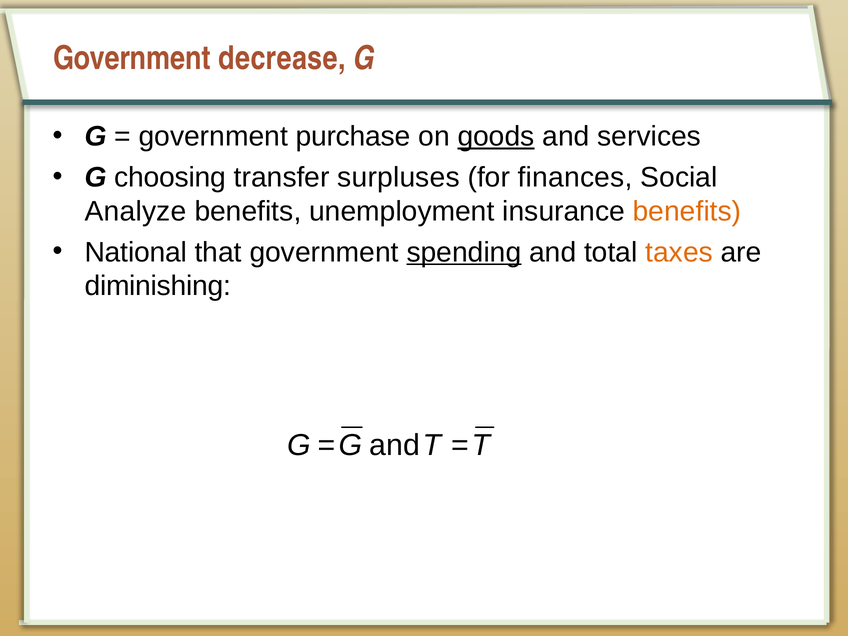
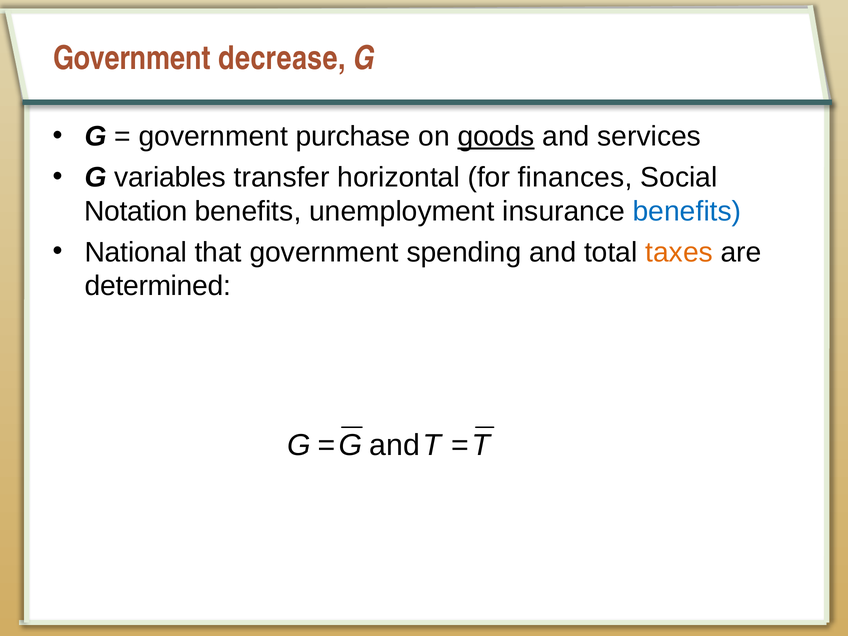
choosing: choosing -> variables (170, 177)
surpluses: surpluses -> horizontal (399, 177)
Analyze: Analyze -> Notation (136, 211)
benefits colour: orange -> blue (687, 211)
spending underline: present -> none (464, 252)
diminishing: diminishing -> determined (158, 286)
